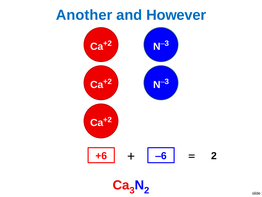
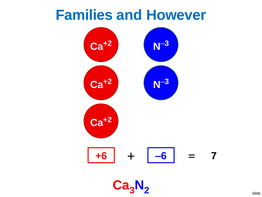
Another: Another -> Families (84, 15)
+6 2: 2 -> 7 (214, 155)
